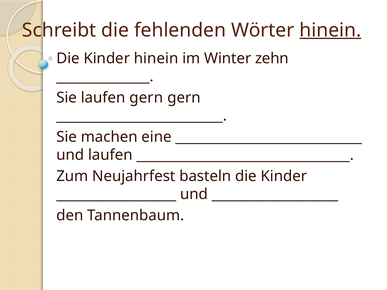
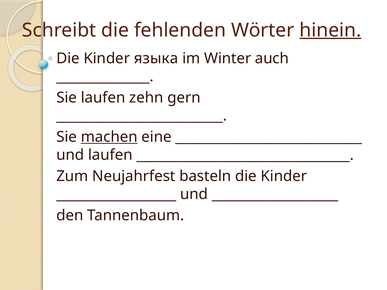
Kinder hinein: hinein -> языка (156, 58)
zehn: zehn -> auch (272, 58)
laufen gern: gern -> zehn (146, 98)
machen underline: none -> present (109, 137)
